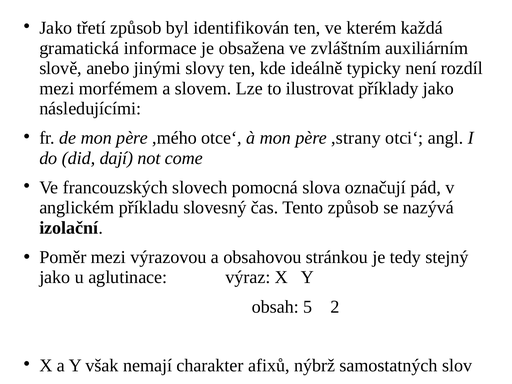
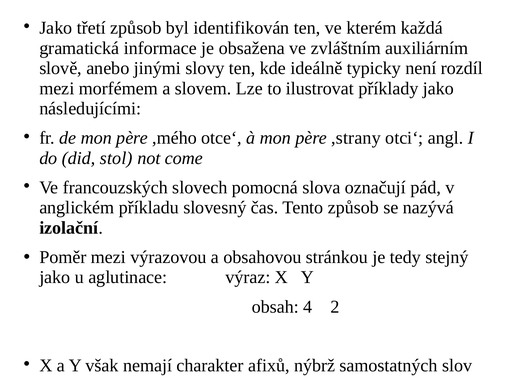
dají: dají -> stol (116, 158)
5: 5 -> 4 (308, 307)
